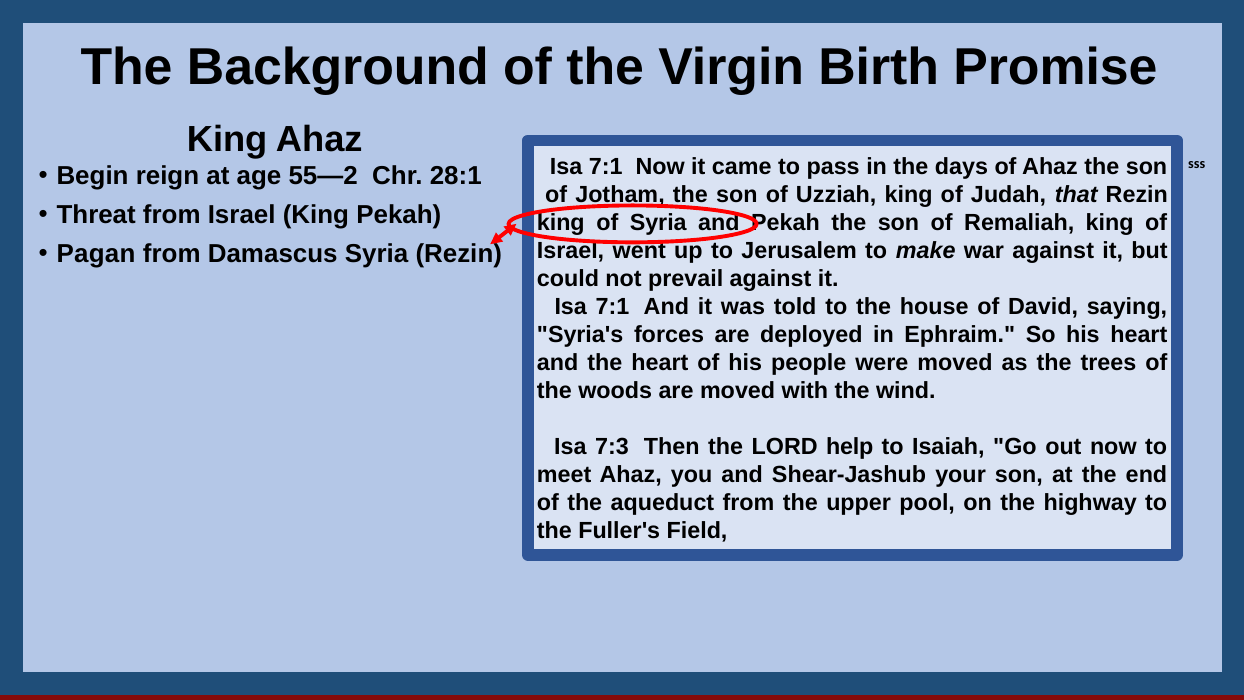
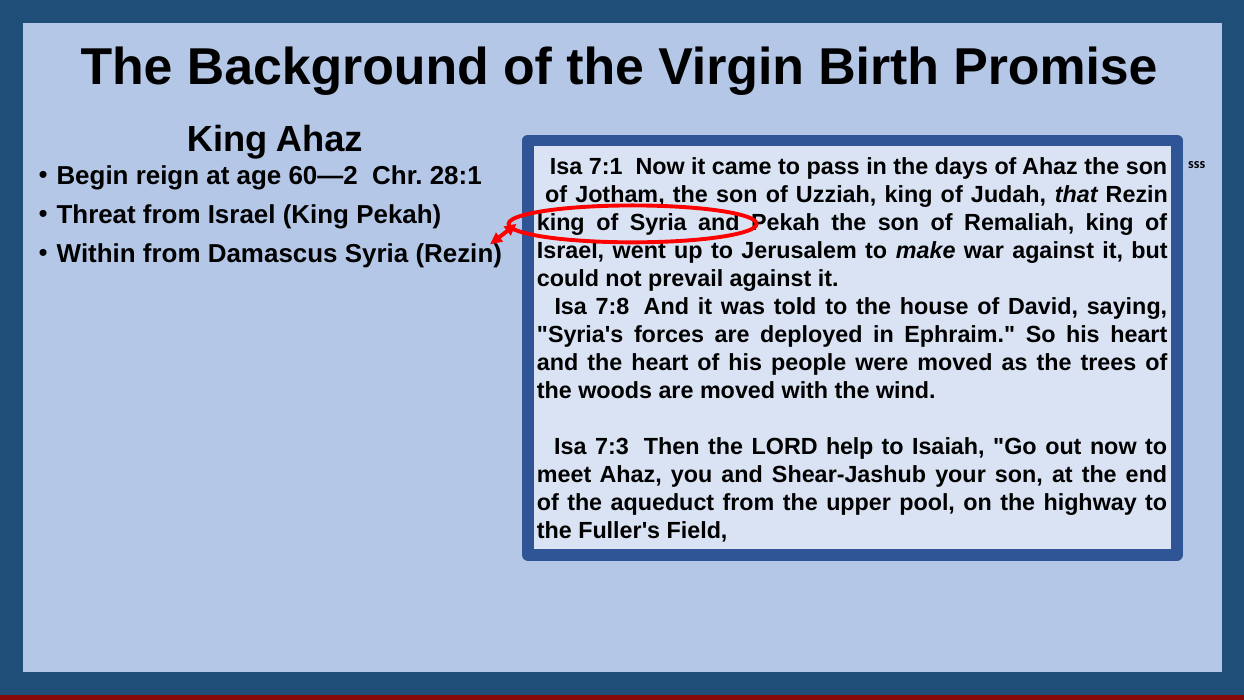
55—2: 55—2 -> 60—2 (323, 176)
Pagan: Pagan -> Within (96, 254)
7:1: 7:1 -> 7:8 (613, 307)
